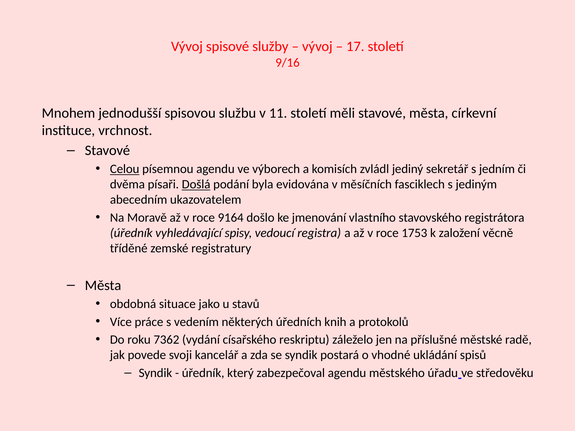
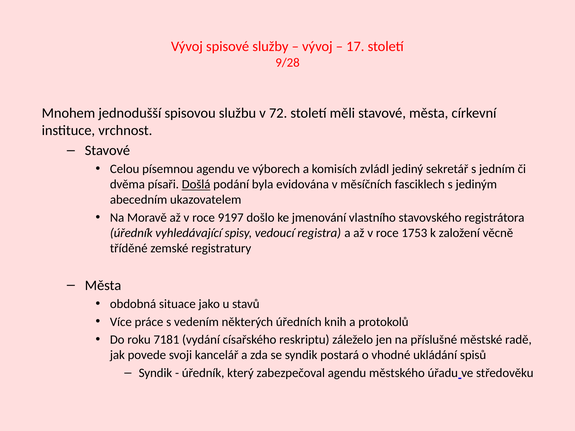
9/16: 9/16 -> 9/28 (287, 63)
11: 11 -> 72 (278, 113)
Celou underline: present -> none (125, 169)
9164: 9164 -> 9197 (231, 218)
7362: 7362 -> 7181 (166, 340)
